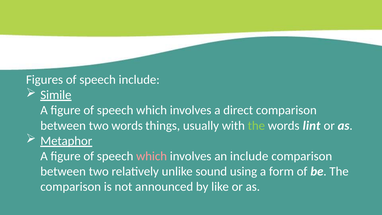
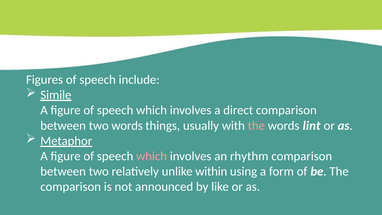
the colour: light green -> pink (256, 125)
an include: include -> rhythm (249, 156)
sound: sound -> within (211, 171)
